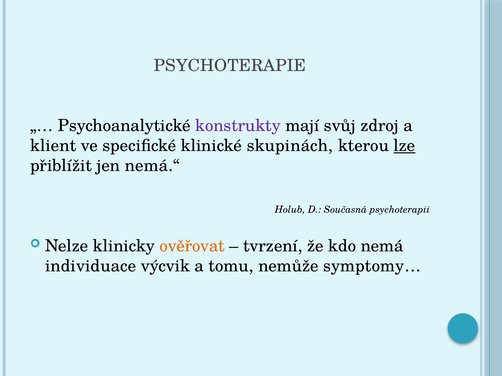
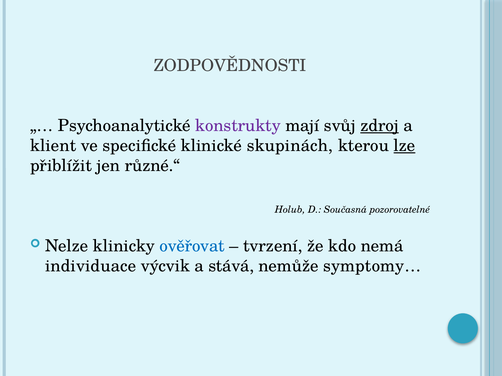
PSYCHOTERAPIE: PSYCHOTERAPIE -> ZODPOVĚDNOSTI (230, 66)
zdroj underline: none -> present (380, 126)
nemá.“: nemá.“ -> různé.“ (152, 166)
psychoterapii: psychoterapii -> pozorovatelné (400, 210)
ověřovat colour: orange -> blue (192, 246)
tomu: tomu -> stává (231, 266)
